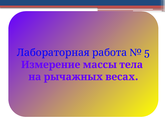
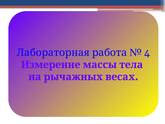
5: 5 -> 4 (147, 52)
